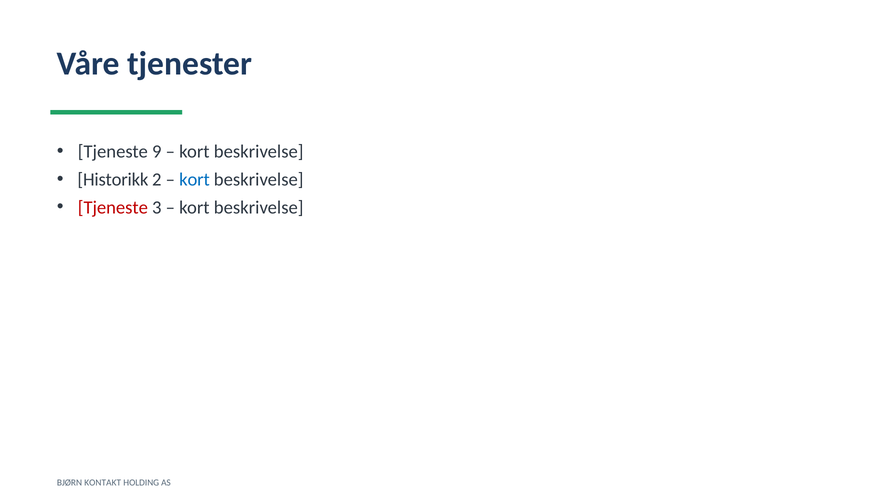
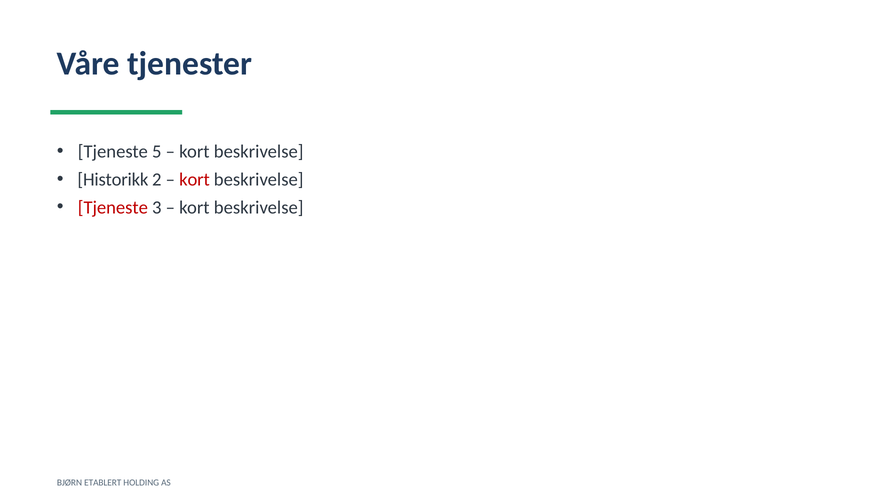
9: 9 -> 5 (157, 151)
kort colour: blue -> red (194, 179)
KONTAKT: KONTAKT -> ETABLERT (103, 483)
